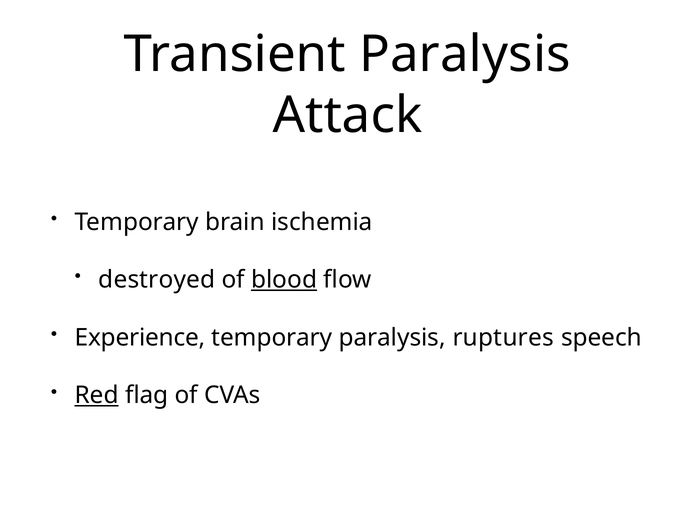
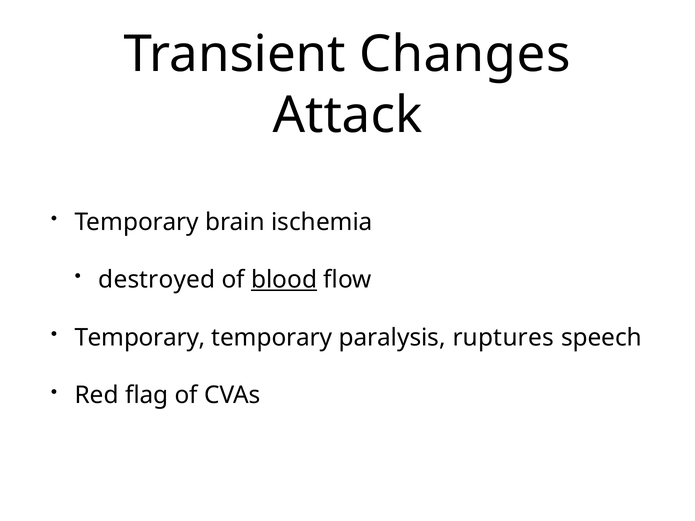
Transient Paralysis: Paralysis -> Changes (465, 54)
Experience: Experience -> Temporary (140, 338)
Red underline: present -> none (97, 396)
